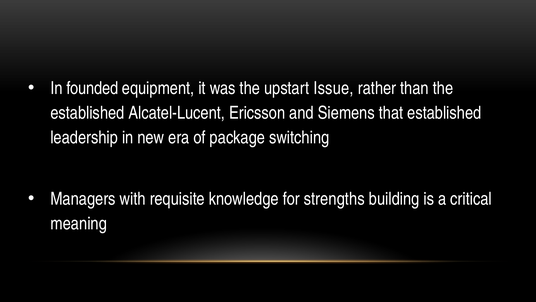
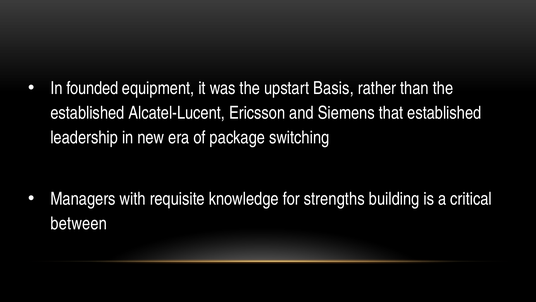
Issue: Issue -> Basis (334, 88)
meaning: meaning -> between (79, 223)
